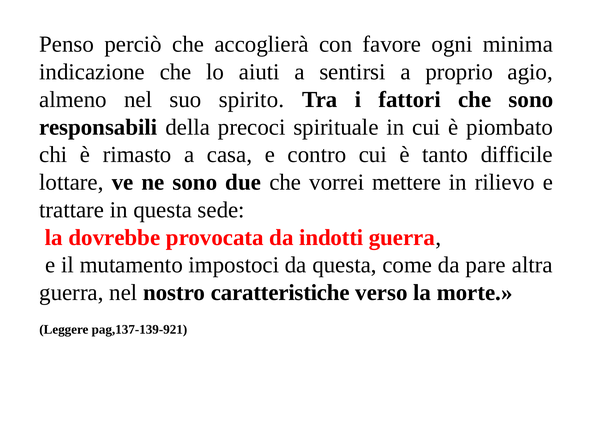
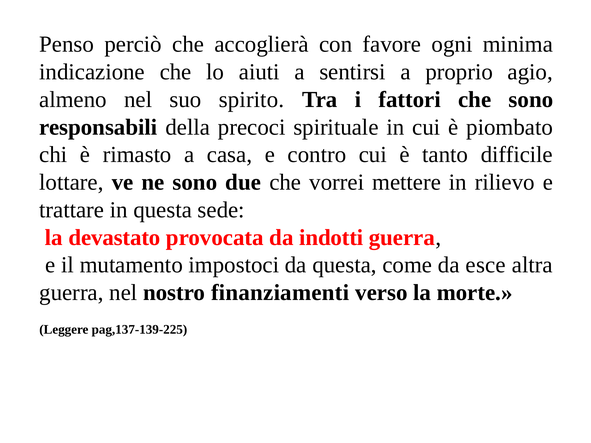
dovrebbe: dovrebbe -> devastato (114, 238)
pare: pare -> esce (486, 265)
caratteristiche: caratteristiche -> finanziamenti (280, 293)
pag,137-139-921: pag,137-139-921 -> pag,137-139-225 (139, 330)
